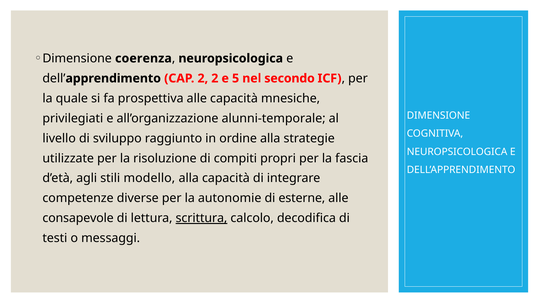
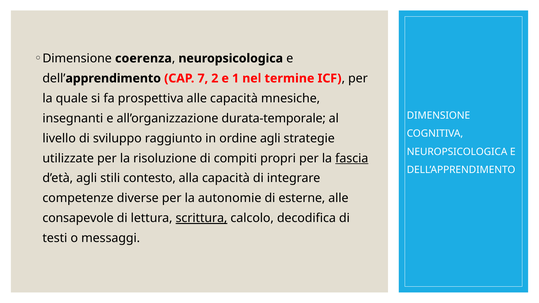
CAP 2: 2 -> 7 (203, 78)
5: 5 -> 1 (236, 78)
secondo: secondo -> termine (289, 78)
privilegiati: privilegiati -> insegnanti (73, 118)
alunni-temporale: alunni-temporale -> durata-temporale (274, 118)
ordine alla: alla -> agli (270, 138)
fascia underline: none -> present (352, 158)
modello: modello -> contesto (149, 178)
